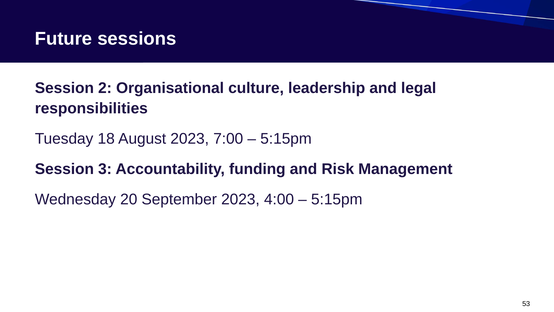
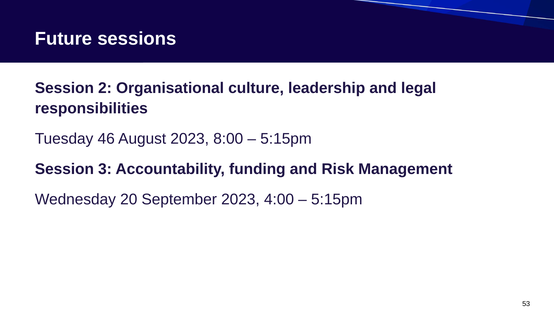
18: 18 -> 46 (106, 139)
7:00: 7:00 -> 8:00 (228, 139)
